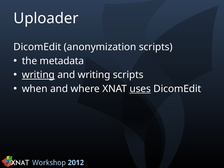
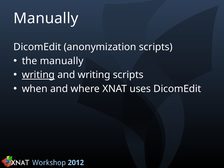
Uploader: Uploader -> Manually (46, 18)
the metadata: metadata -> manually (62, 61)
uses underline: present -> none (140, 89)
